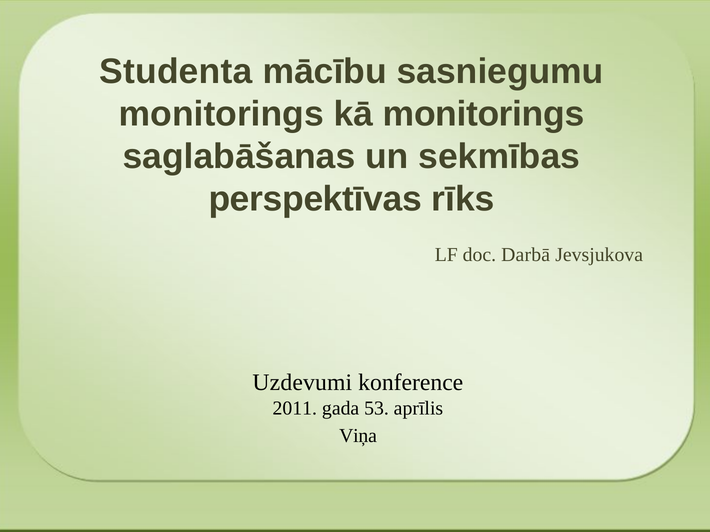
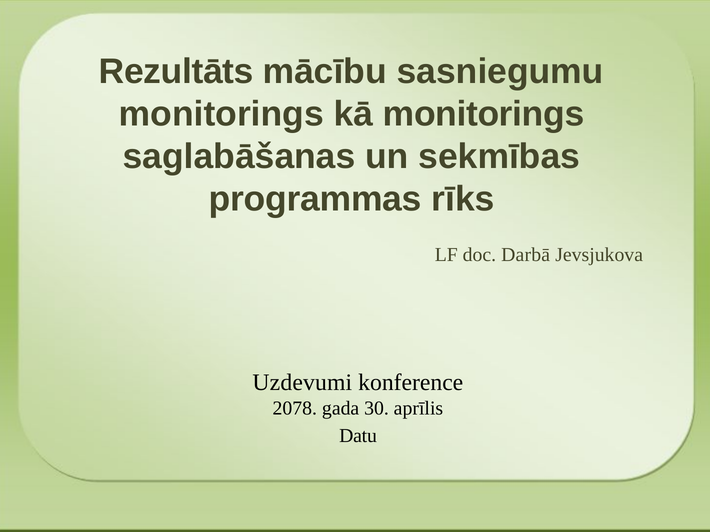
Studenta: Studenta -> Rezultāts (176, 71)
perspektīvas: perspektīvas -> programmas (315, 199)
2011: 2011 -> 2078 (295, 409)
53: 53 -> 30 (377, 409)
Viņa: Viņa -> Datu (358, 436)
